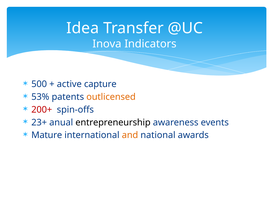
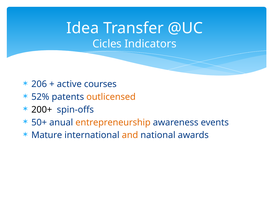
Inova: Inova -> Cicles (107, 44)
500: 500 -> 206 (39, 84)
capture: capture -> courses (100, 84)
53%: 53% -> 52% (40, 97)
200+ colour: red -> black (42, 110)
23+: 23+ -> 50+ (39, 122)
entrepreneurship colour: black -> orange (113, 122)
